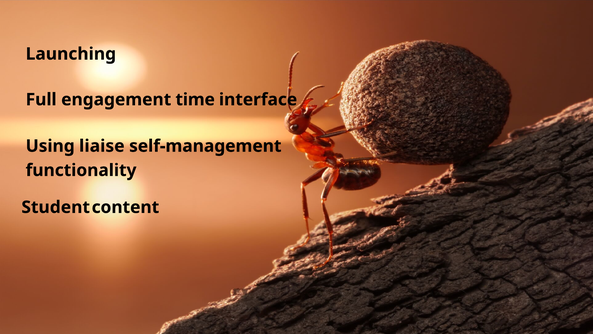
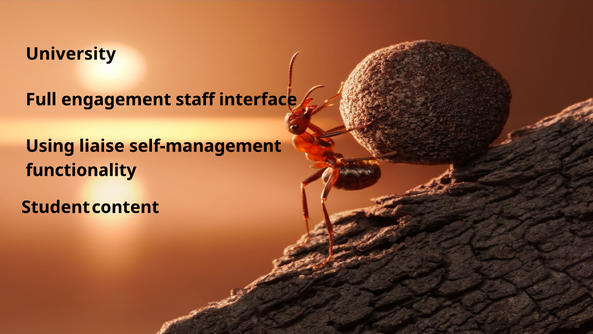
Launching: Launching -> University (71, 54)
time: time -> staff (195, 99)
